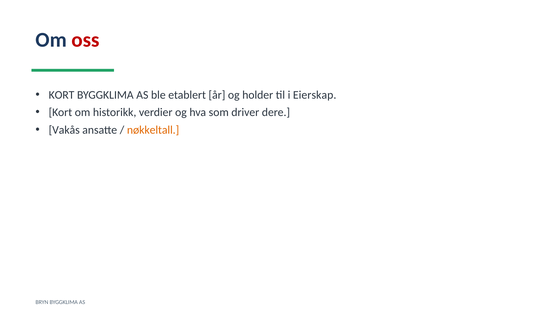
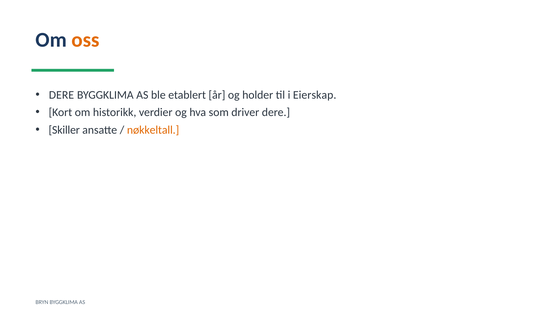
oss colour: red -> orange (85, 40)
KORT: KORT -> DERE (61, 95)
Vakås: Vakås -> Skiller (64, 130)
